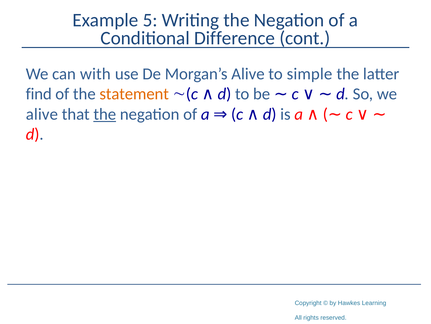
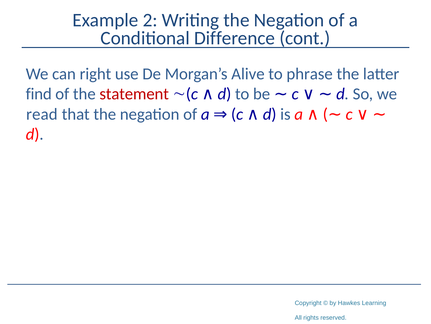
5: 5 -> 2 (150, 20)
with: with -> right (95, 74)
simple: simple -> phrase (310, 74)
statement colour: orange -> red (134, 94)
alive: alive -> read (42, 114)
the underline: present -> none (105, 114)
